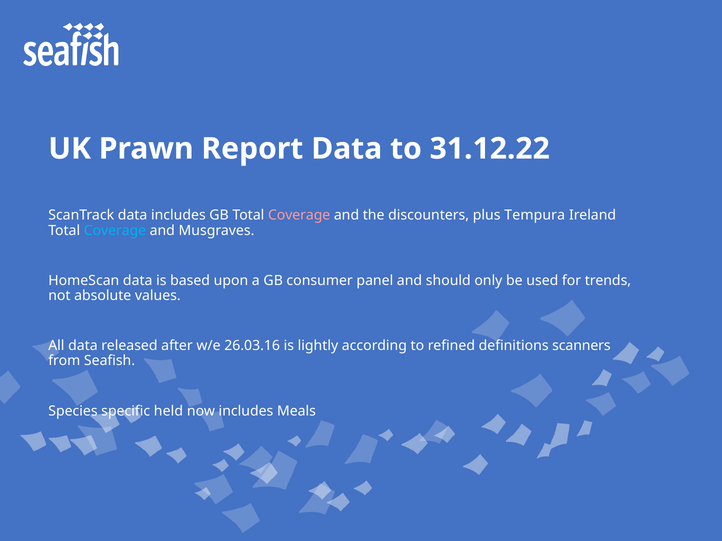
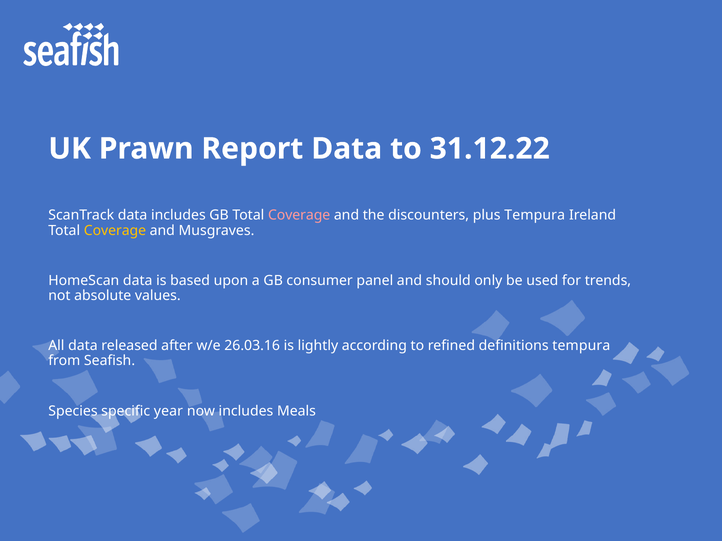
Coverage colour: light blue -> yellow (115, 231)
definitions scanners: scanners -> tempura (581, 346)
held: held -> year (168, 411)
